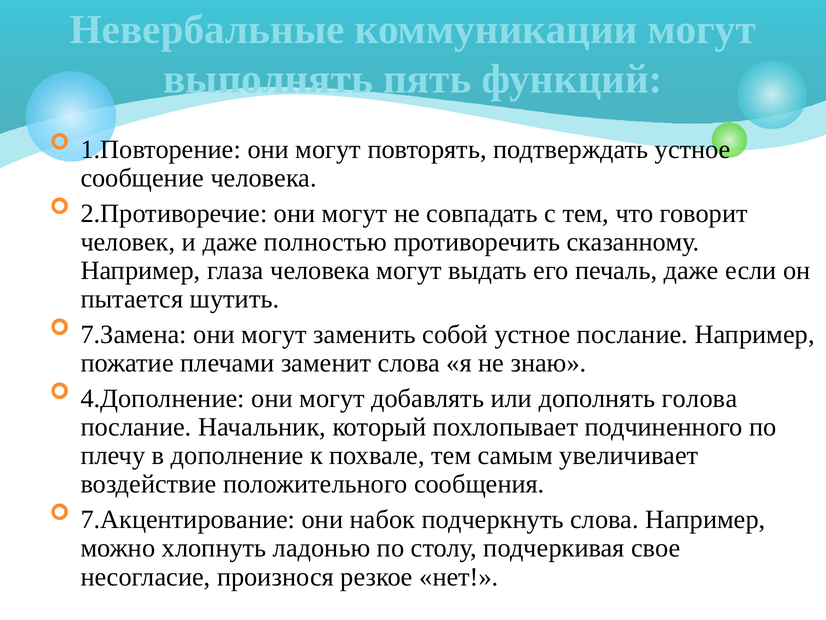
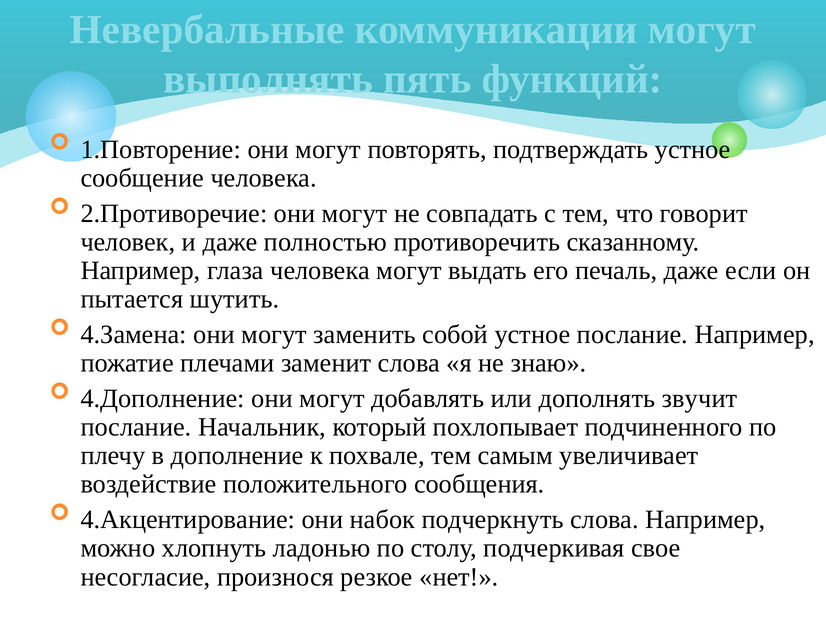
7.Замена: 7.Замена -> 4.Замена (134, 334)
голова: голова -> звучит (700, 398)
7.Акцентирование: 7.Акцентирование -> 4.Акцентирование (188, 519)
